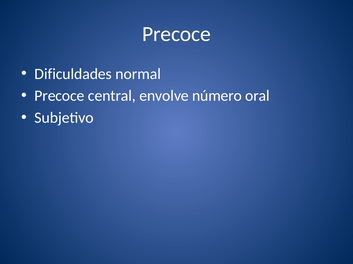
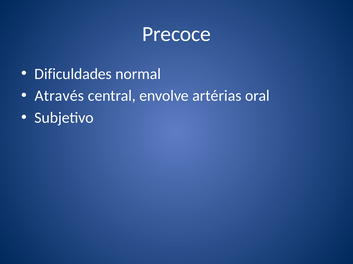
Precoce: Precoce -> Através (59, 96)
número: número -> artérias (217, 96)
